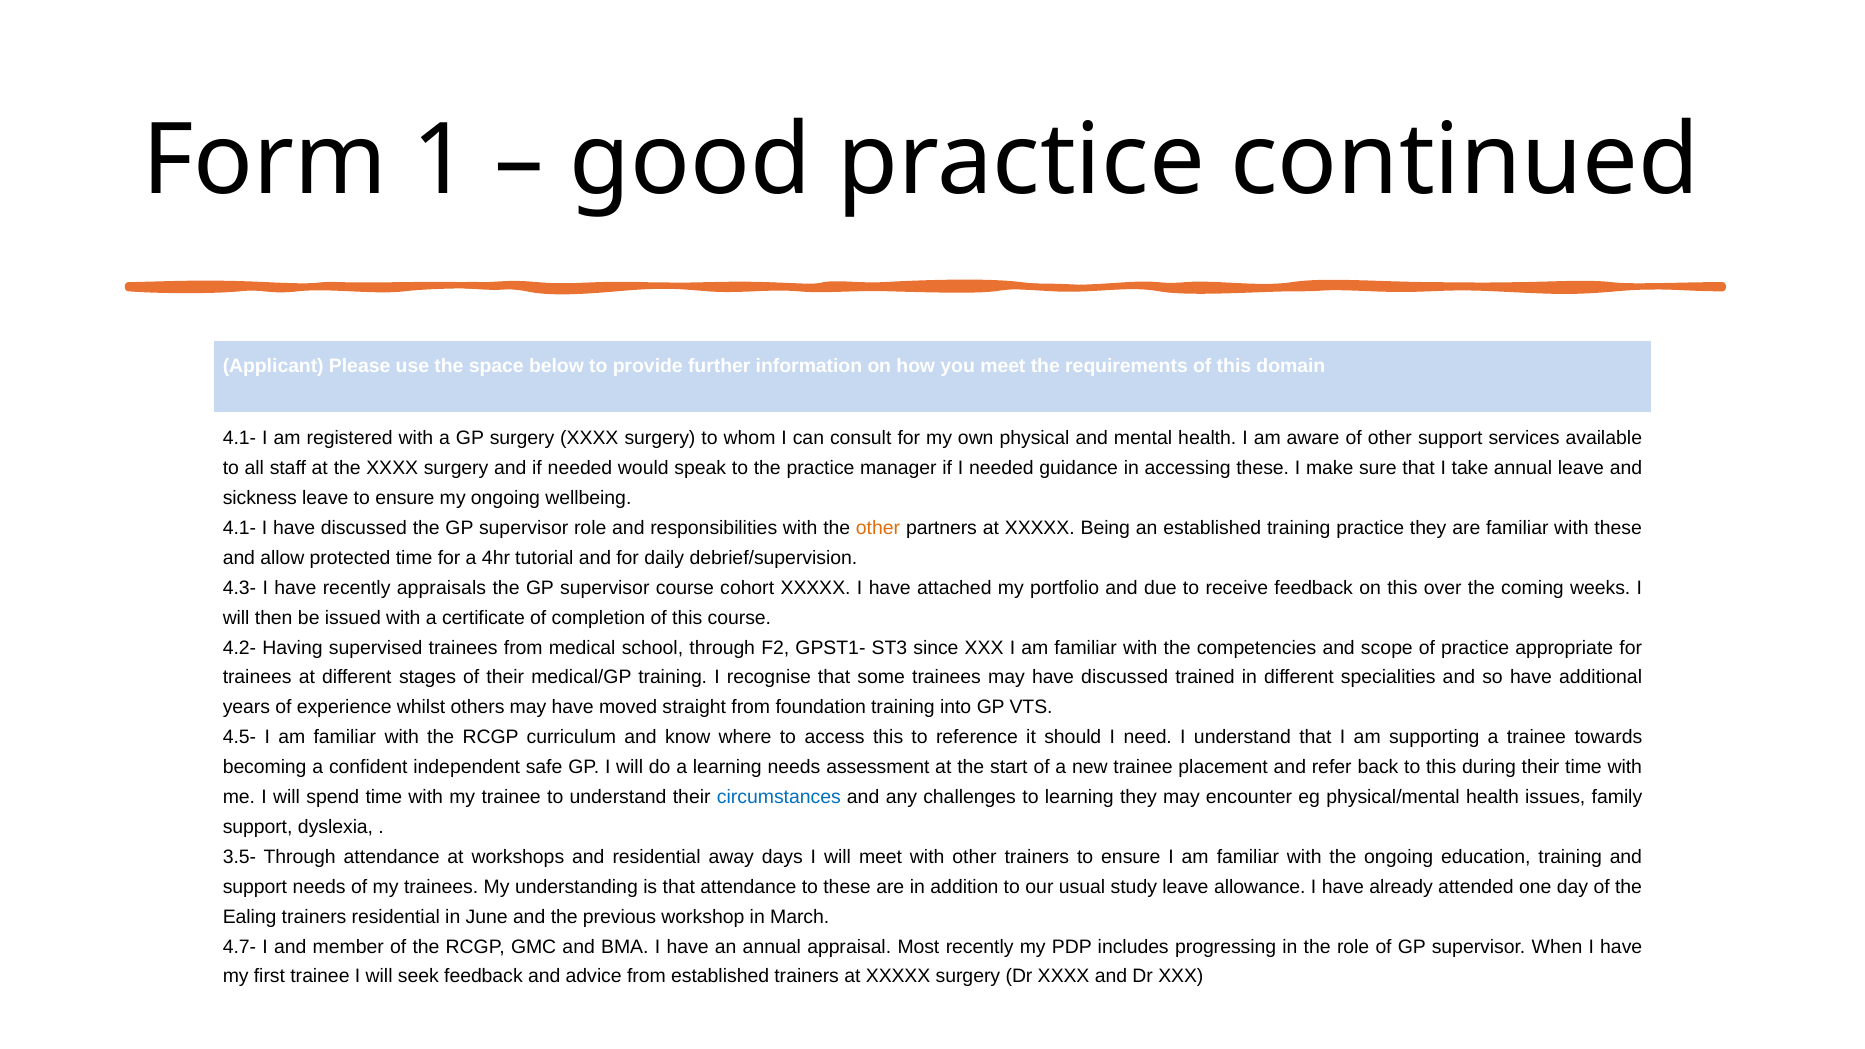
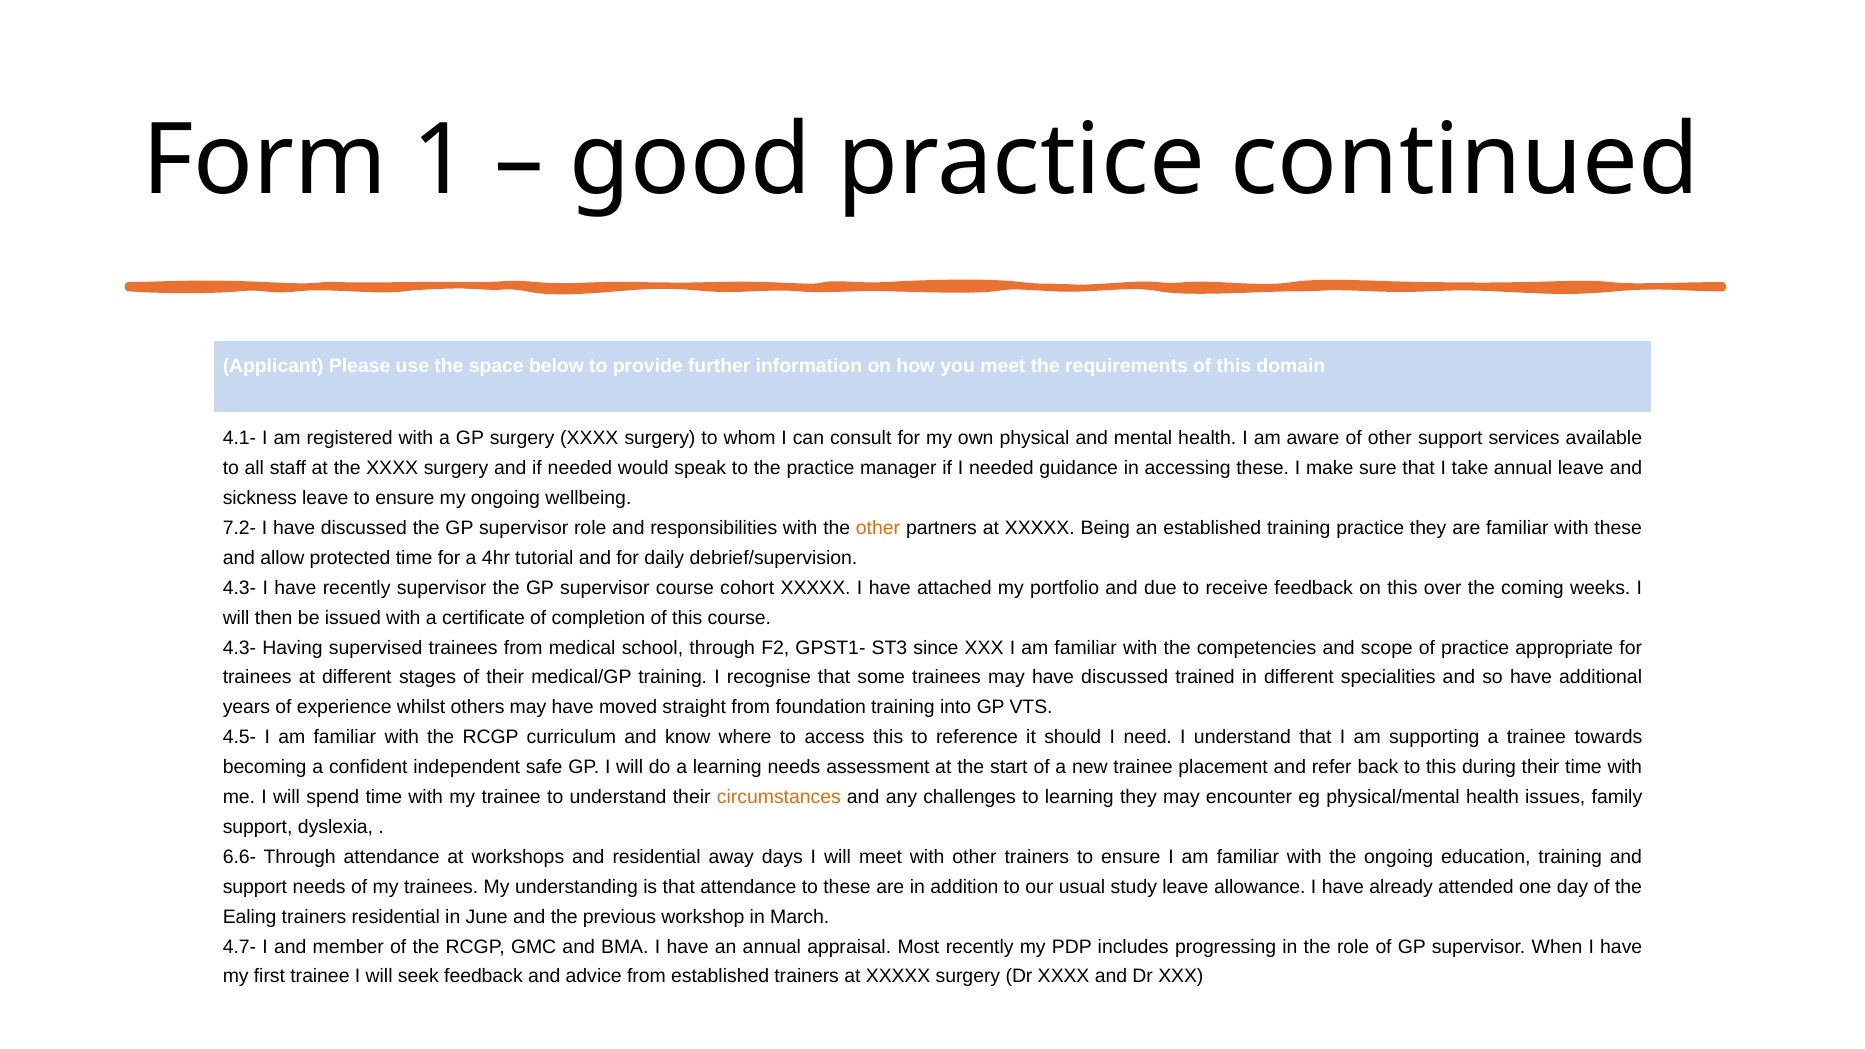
4.1-: 4.1- -> 7.2- (239, 528)
recently appraisals: appraisals -> supervisor (442, 588)
4.2-: 4.2- -> 4.3- (239, 648)
circumstances colour: blue -> orange (779, 797)
3.5-: 3.5- -> 6.6- (239, 857)
